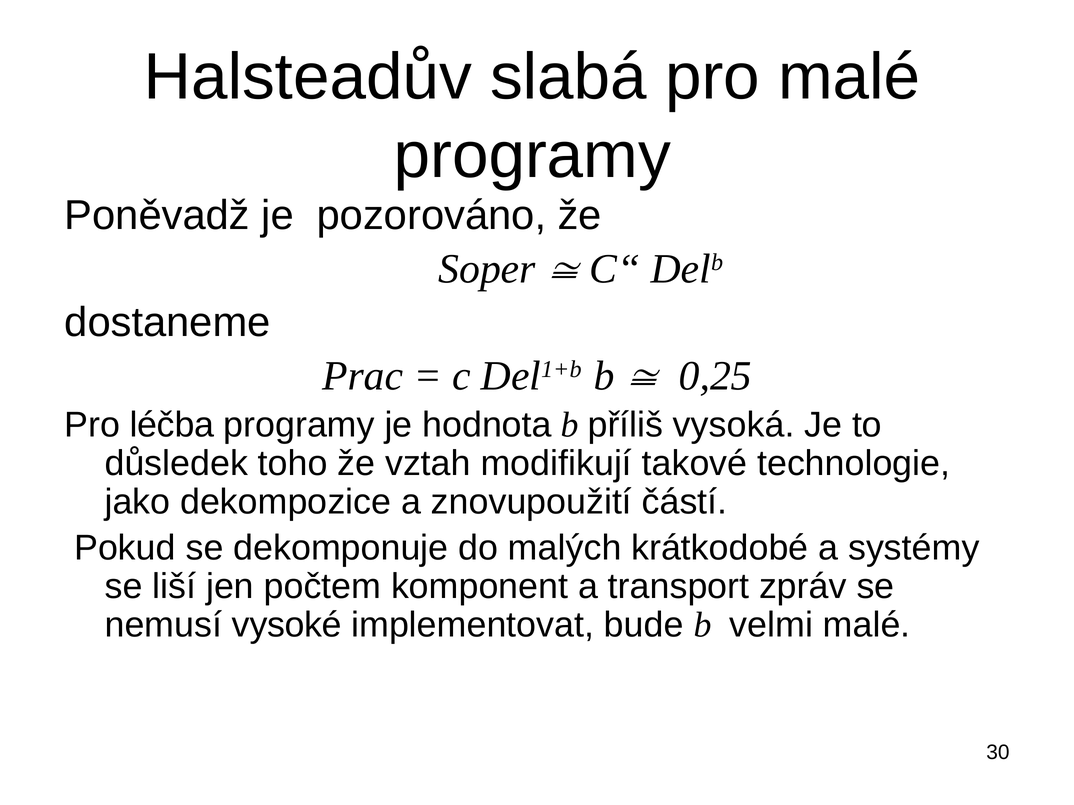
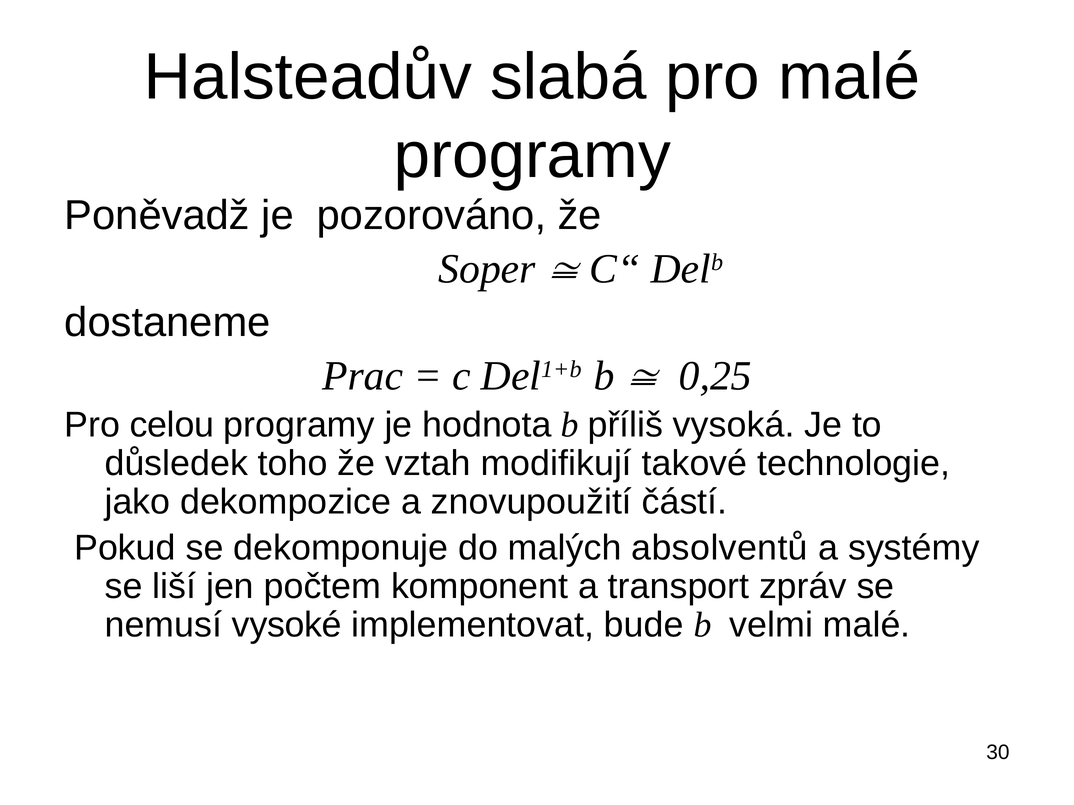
léčba: léčba -> celou (172, 425)
krátkodobé: krátkodobé -> absolventů (720, 548)
